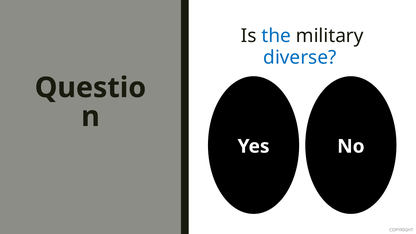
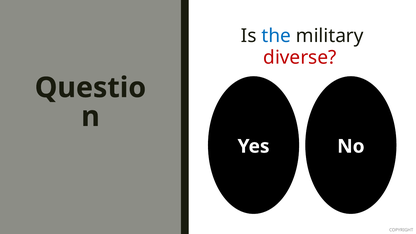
diverse colour: blue -> red (300, 57)
